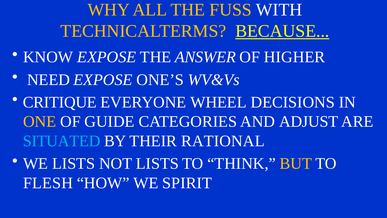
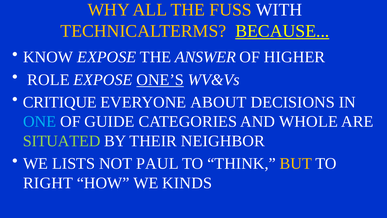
NEED: NEED -> ROLE (48, 80)
ONE’S underline: none -> present (160, 80)
WHEEL: WHEEL -> ABOUT (218, 102)
ONE colour: yellow -> light blue (40, 121)
ADJUST: ADJUST -> WHOLE (308, 121)
SITUATED colour: light blue -> light green (62, 141)
RATIONAL: RATIONAL -> NEIGHBOR (223, 141)
NOT LISTS: LISTS -> PAUL (157, 163)
FLESH: FLESH -> RIGHT (48, 183)
SPIRIT: SPIRIT -> KINDS (187, 183)
